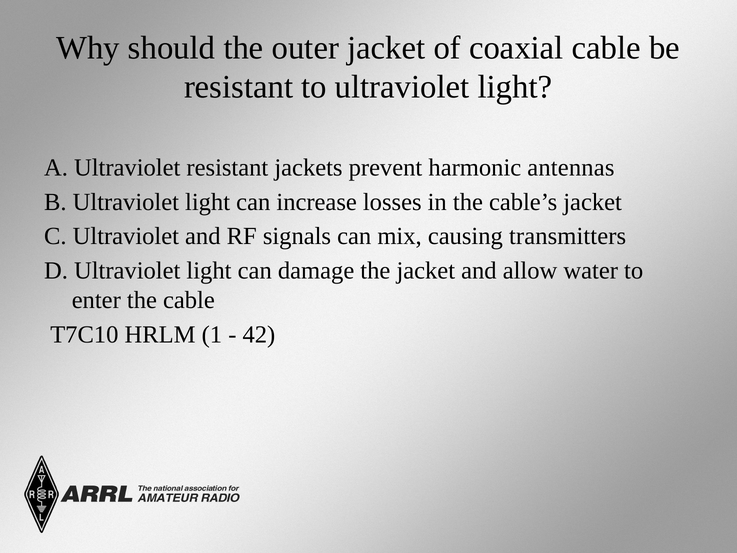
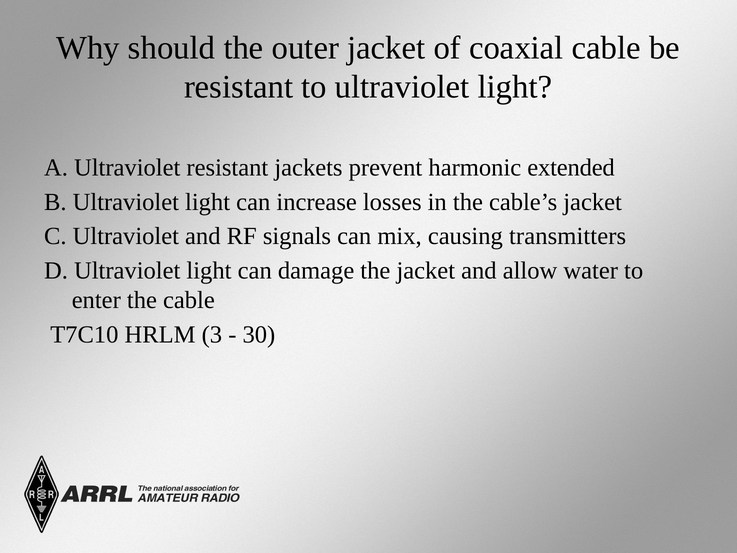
antennas: antennas -> extended (571, 167)
1: 1 -> 3 (212, 335)
42: 42 -> 30 (259, 335)
